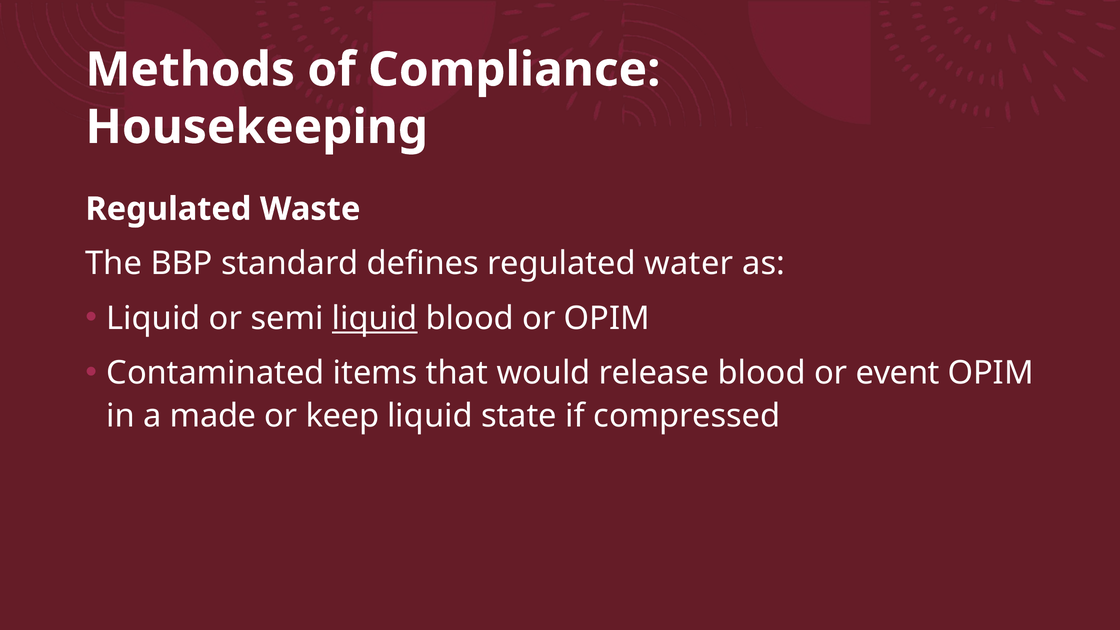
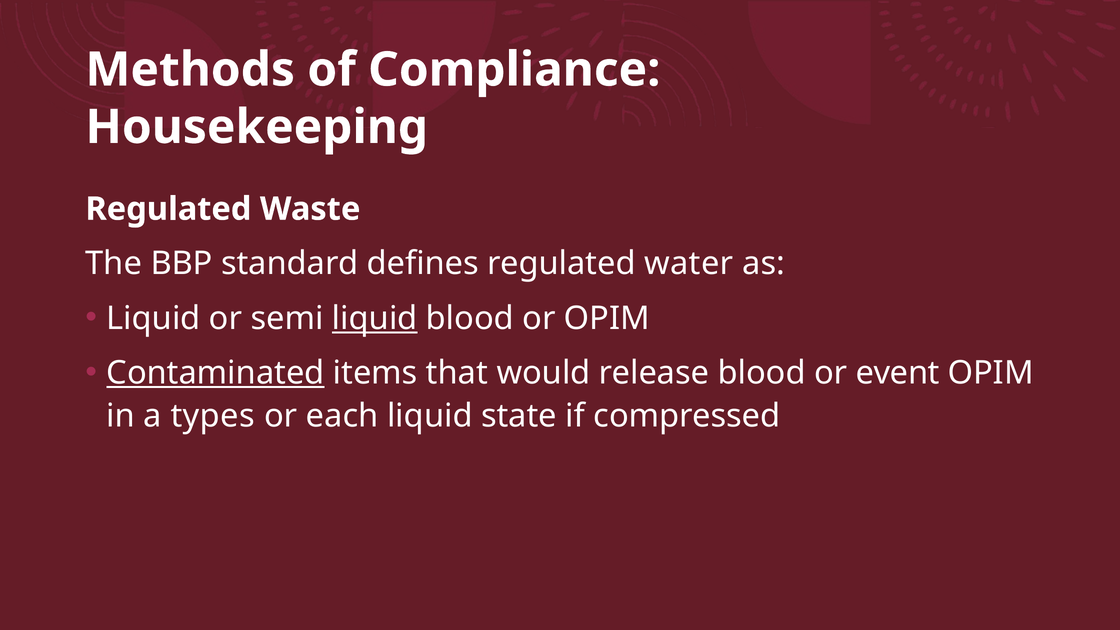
Contaminated underline: none -> present (215, 373)
made: made -> types (213, 416)
keep: keep -> each (342, 416)
